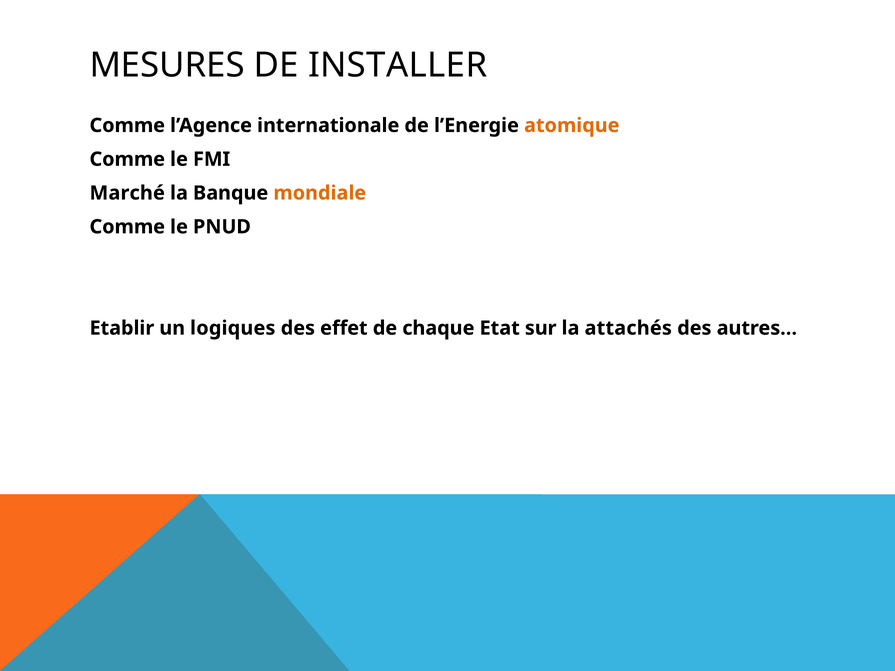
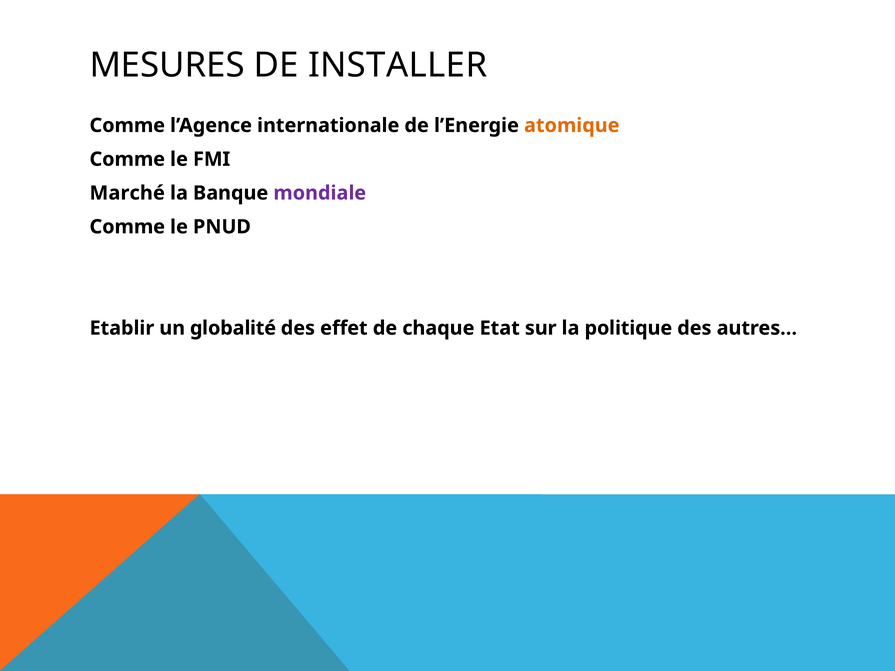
mondiale colour: orange -> purple (320, 193)
logiques: logiques -> globalité (233, 328)
attachés: attachés -> politique (628, 328)
